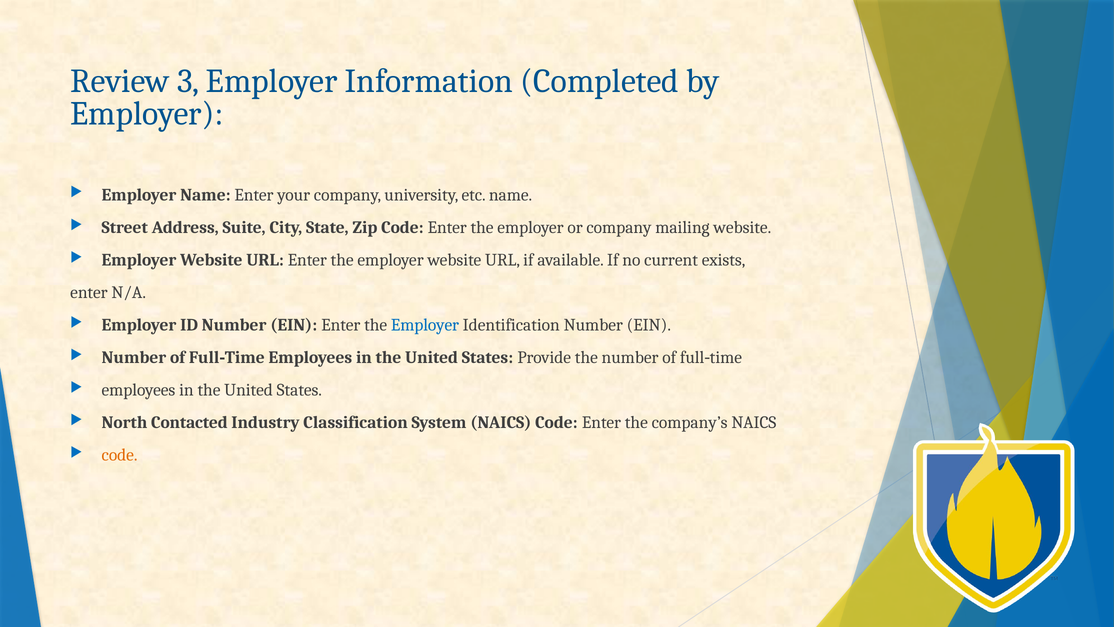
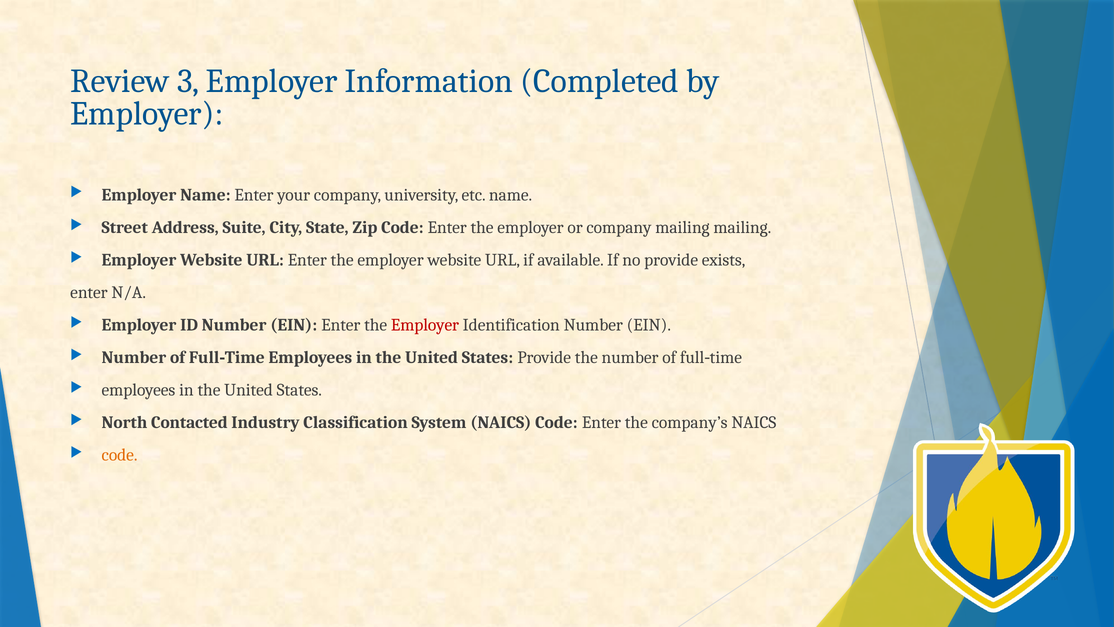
mailing website: website -> mailing (742, 227)
no current: current -> provide (671, 260)
Employer colour: blue -> red (425, 325)
